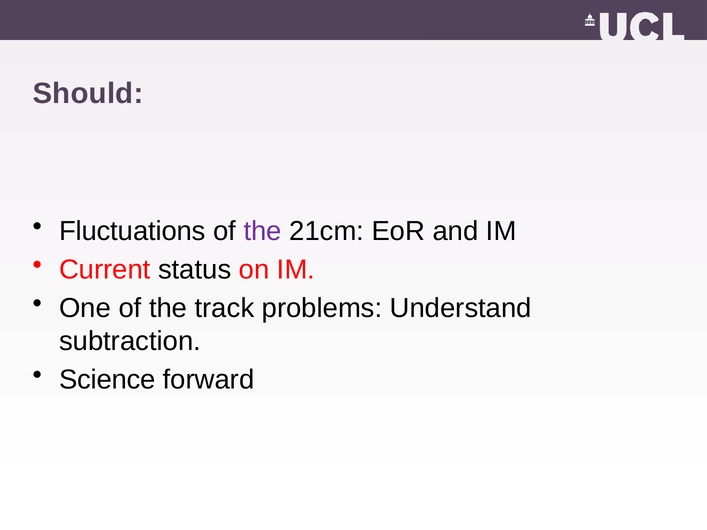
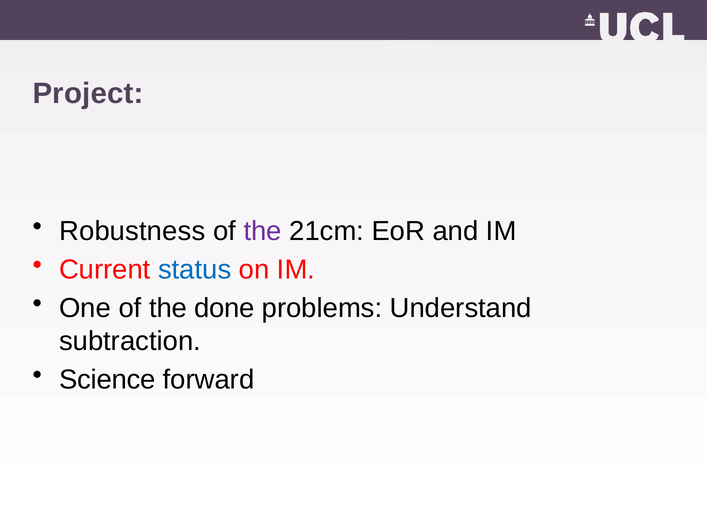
Should: Should -> Project (88, 93)
Fluctuations: Fluctuations -> Robustness (132, 231)
status colour: black -> blue (195, 270)
track: track -> done (225, 308)
